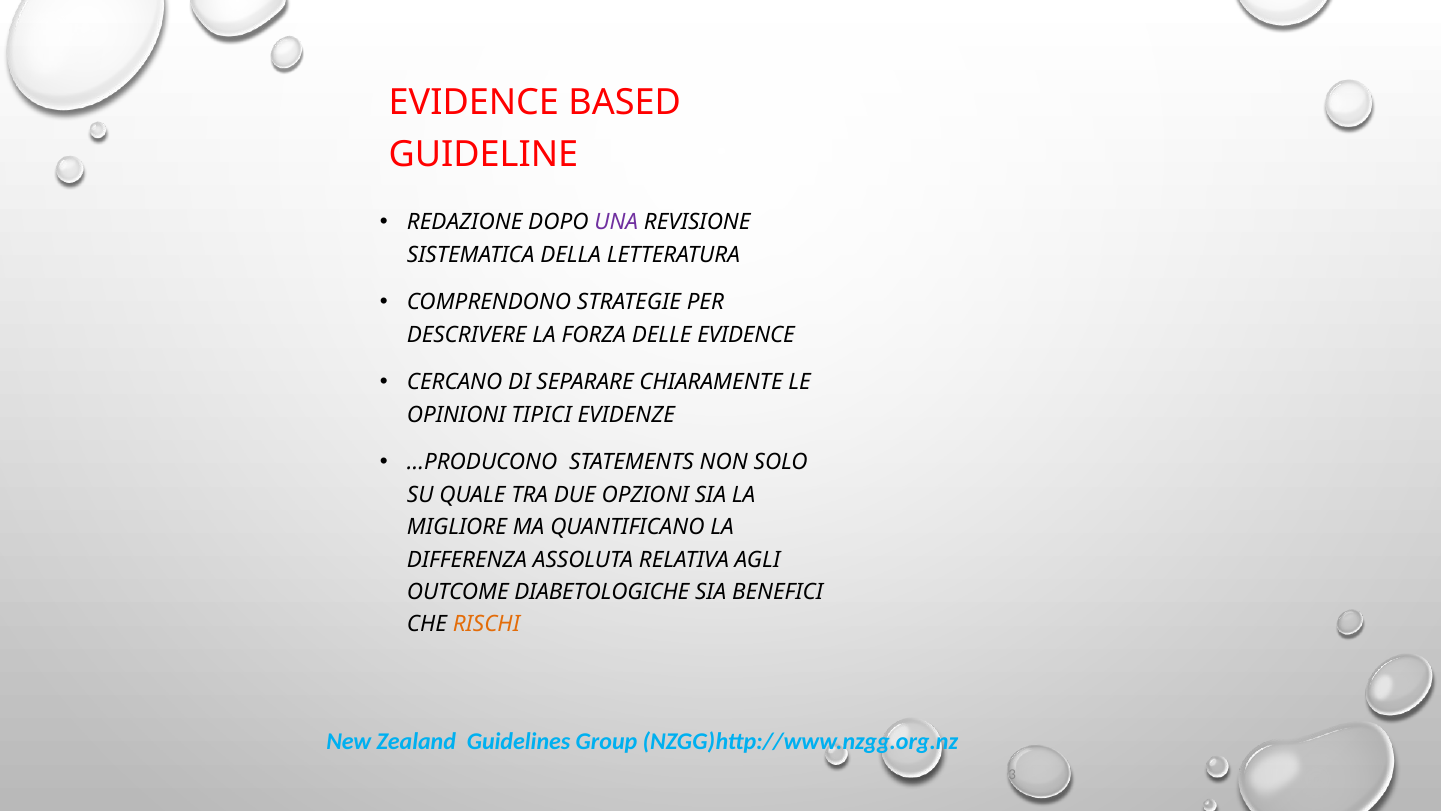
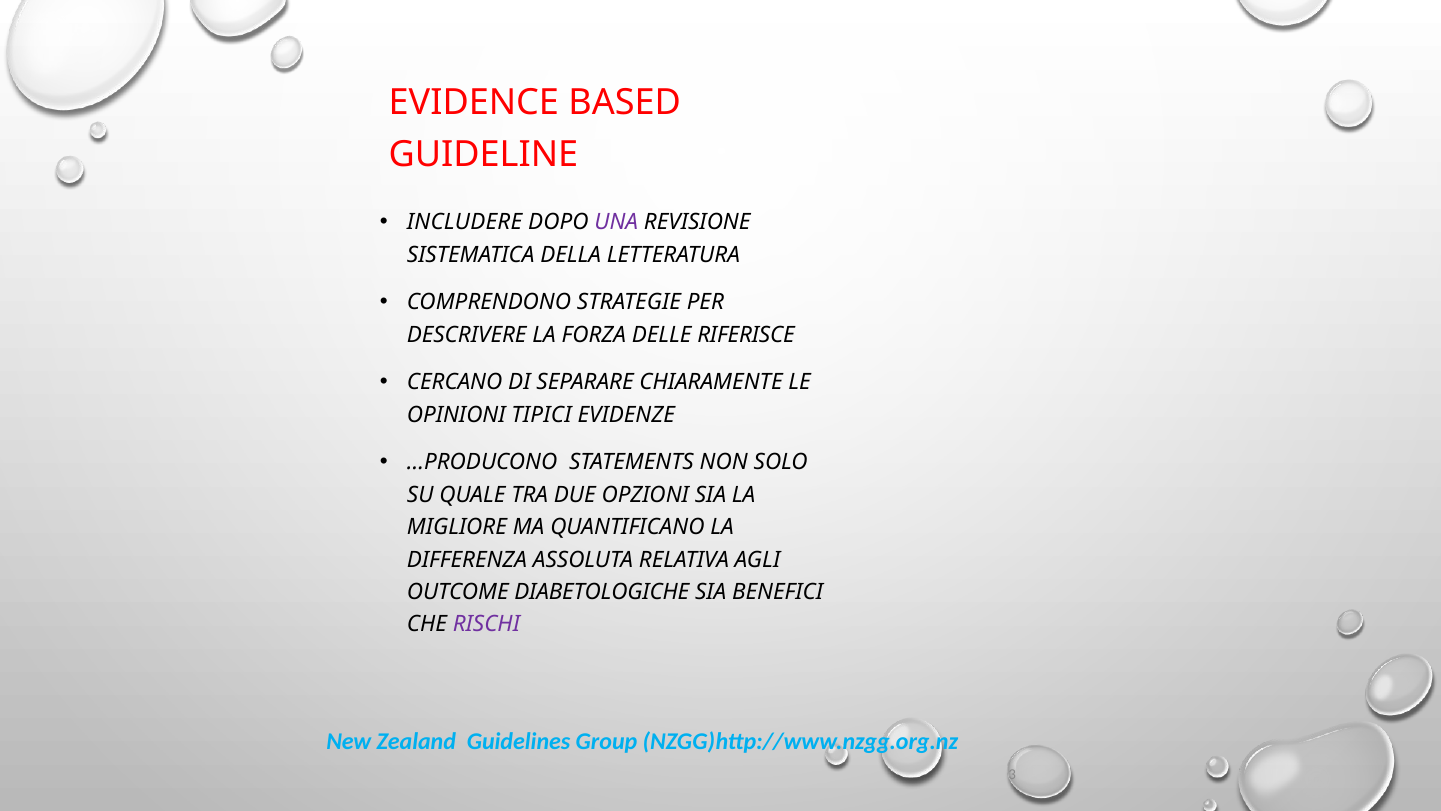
REDAZIONE: REDAZIONE -> INCLUDERE (465, 222)
DELLE EVIDENCE: EVIDENCE -> RIFERISCE (746, 335)
RISCHI colour: orange -> purple (486, 624)
